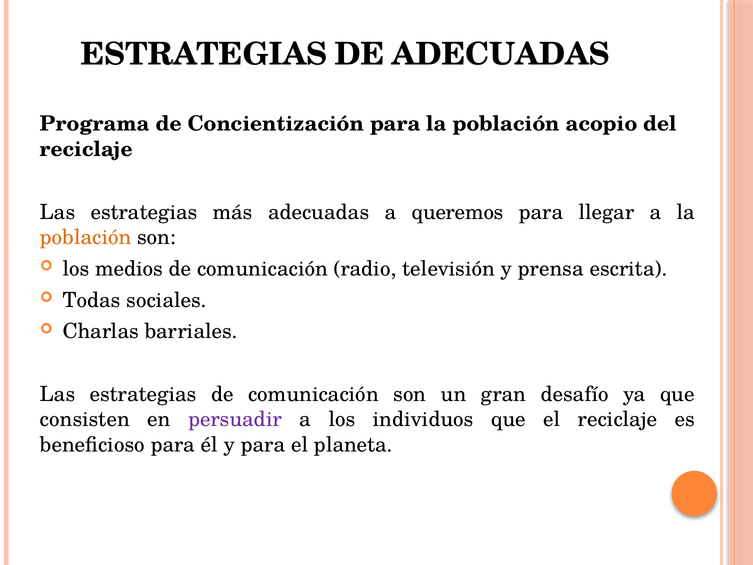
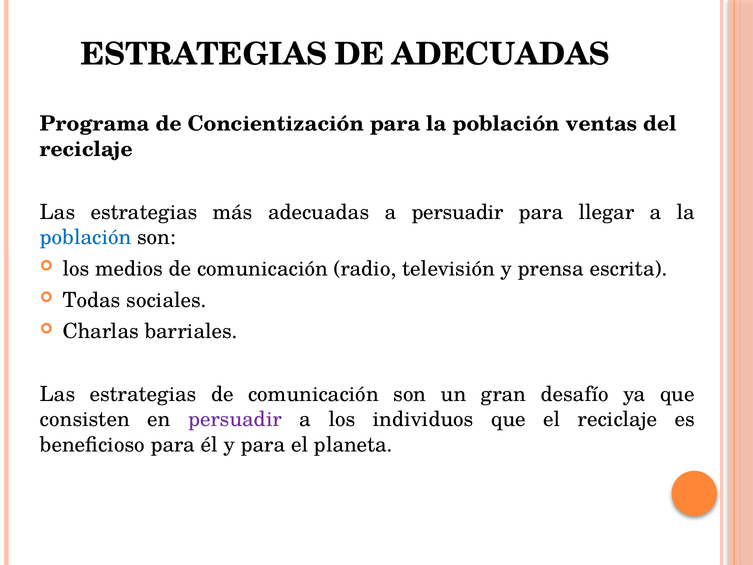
acopio: acopio -> ventas (602, 124)
a queremos: queremos -> persuadir (458, 212)
población colour: orange -> blue (86, 237)
